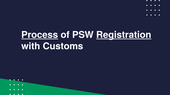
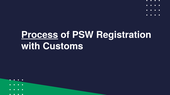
Registration underline: present -> none (124, 35)
